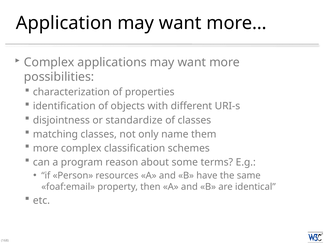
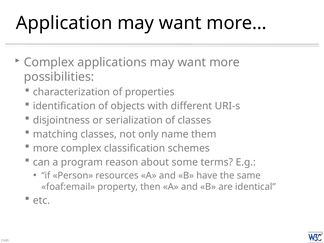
standardize: standardize -> serialization (134, 120)
